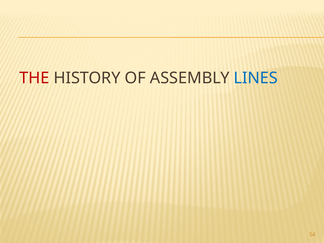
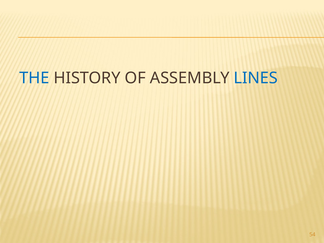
THE colour: red -> blue (34, 78)
